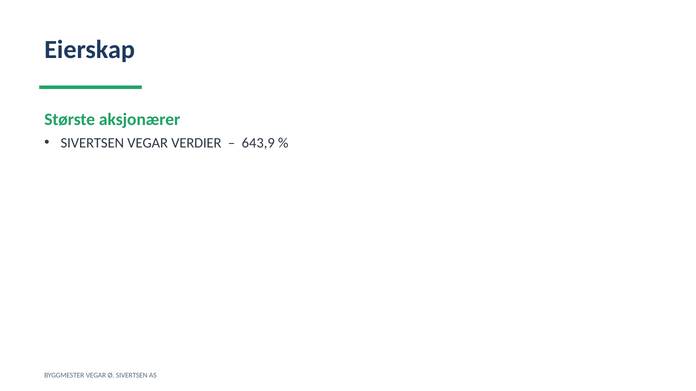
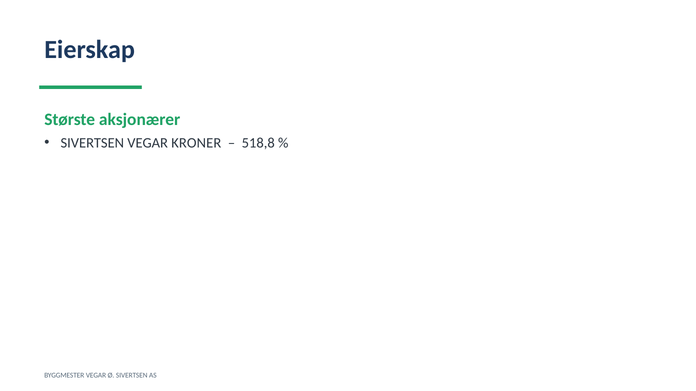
VERDIER: VERDIER -> KRONER (196, 143)
643,9: 643,9 -> 518,8 (258, 143)
